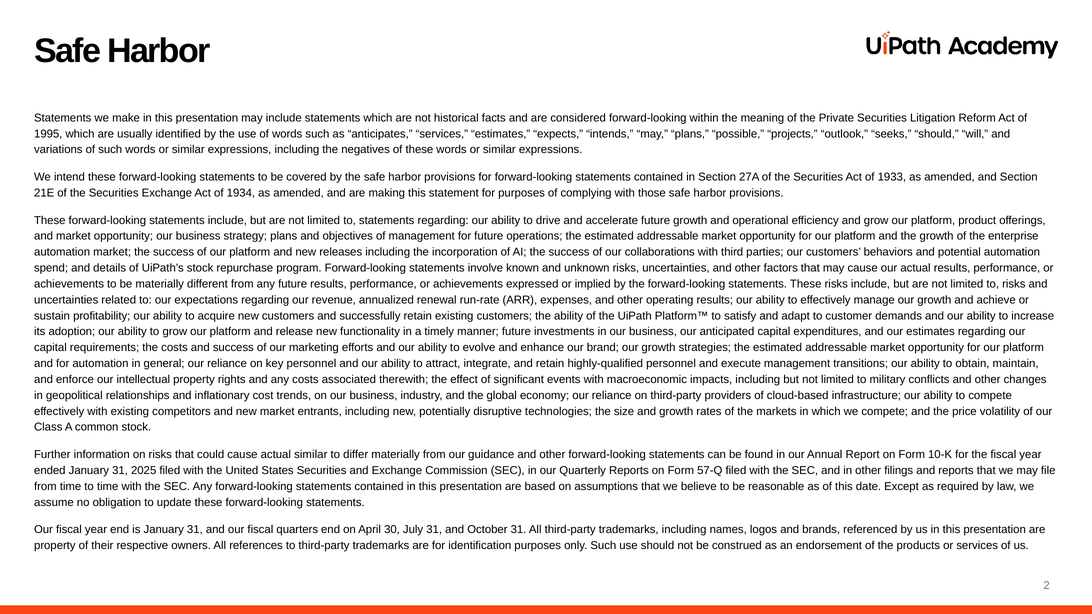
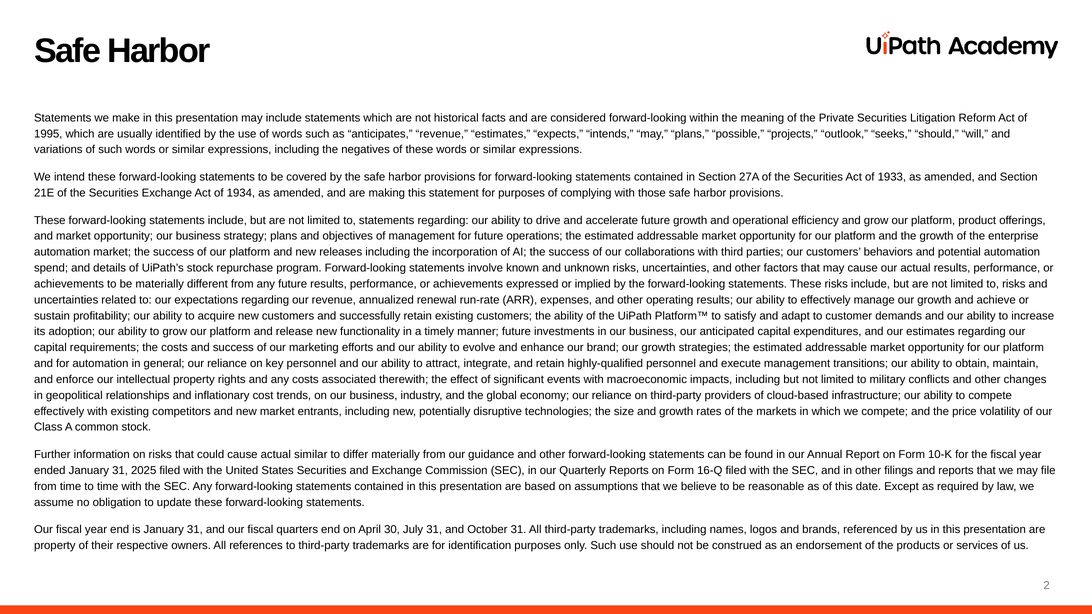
anticipates services: services -> revenue (442, 134)
57-Q: 57-Q -> 16-Q (710, 471)
